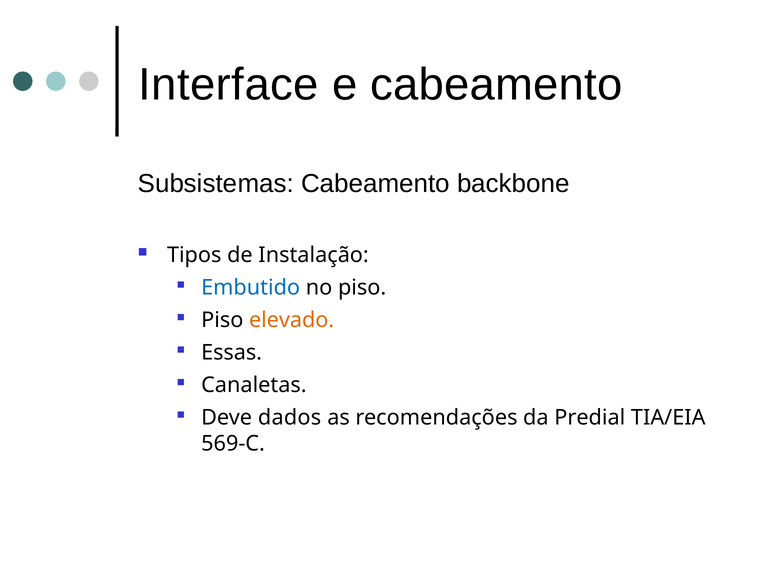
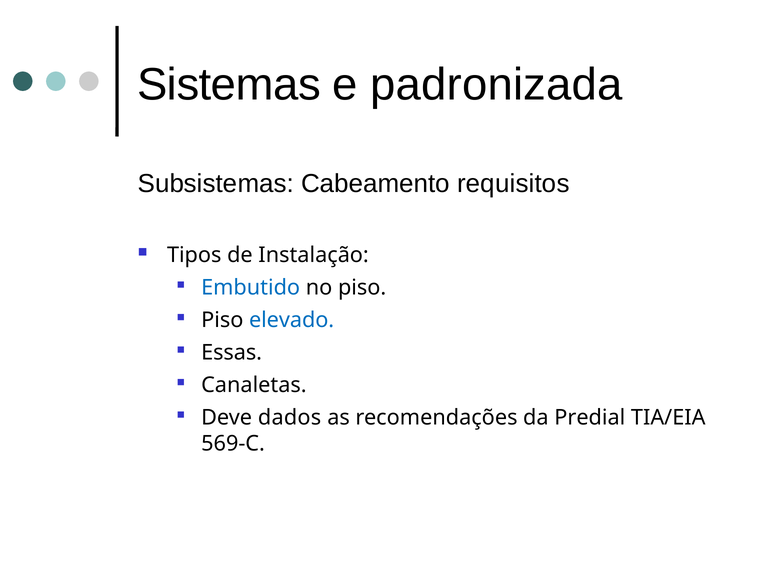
Interface: Interface -> Sistemas (229, 85)
e cabeamento: cabeamento -> padronizada (496, 85)
backbone: backbone -> requisitos (513, 184)
elevado colour: orange -> blue (292, 320)
